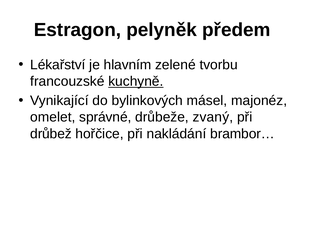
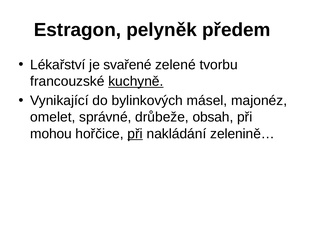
hlavním: hlavním -> svařené (128, 65)
zvaný: zvaný -> obsah (213, 117)
drůbež: drůbež -> mohou (51, 134)
při underline: none -> present (135, 134)
brambor…: brambor… -> zelenině… (242, 134)
